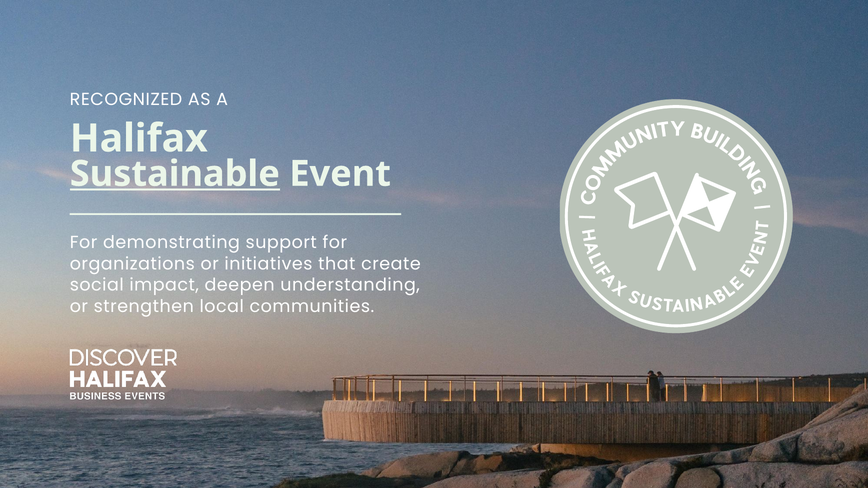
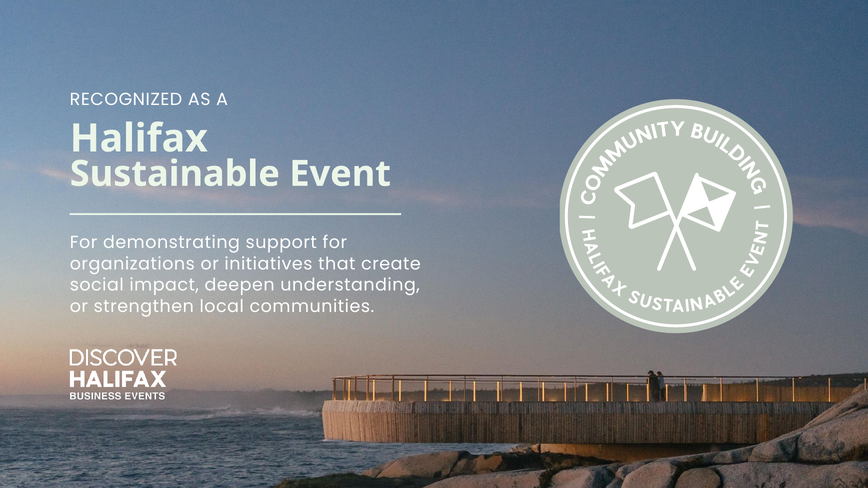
Sustainable underline: present -> none (175, 174)
